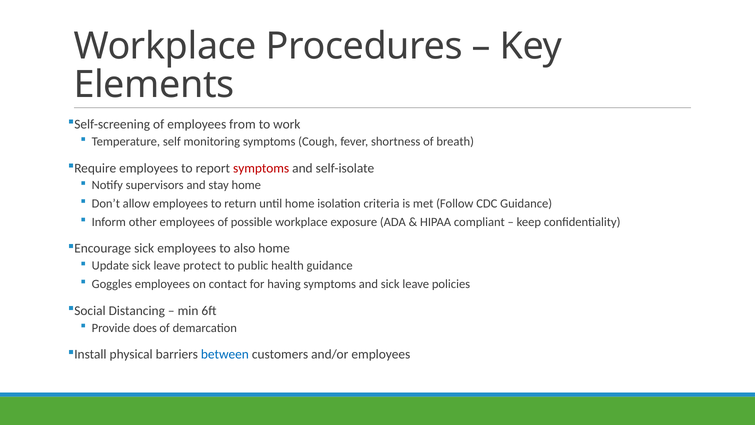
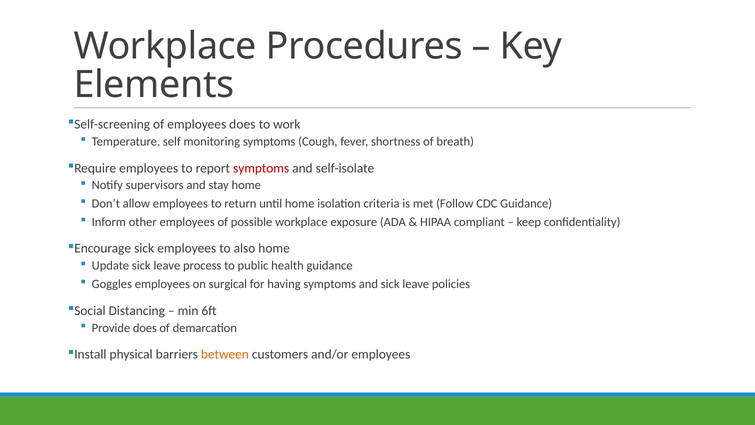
employees from: from -> does (242, 124)
protect: protect -> process (202, 266)
contact: contact -> surgical (228, 284)
between colour: blue -> orange (225, 354)
